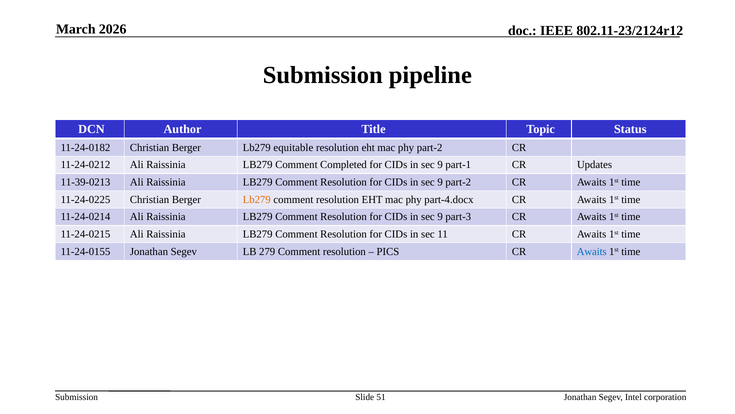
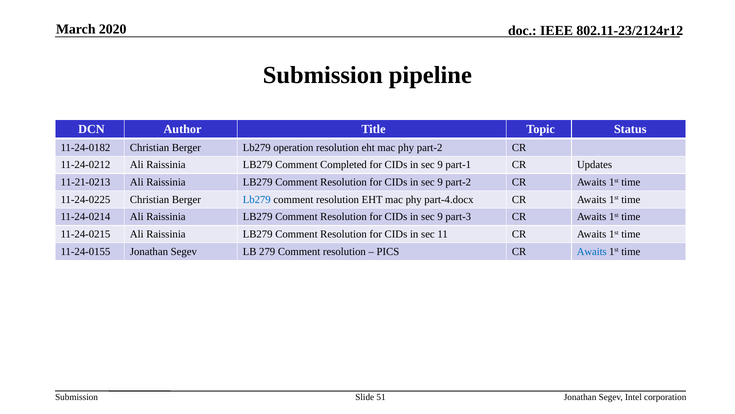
2026: 2026 -> 2020 (113, 29)
equitable: equitable -> operation (293, 147)
11-39-0213: 11-39-0213 -> 11-21-0213 (85, 182)
Lb279 colour: orange -> blue (257, 199)
